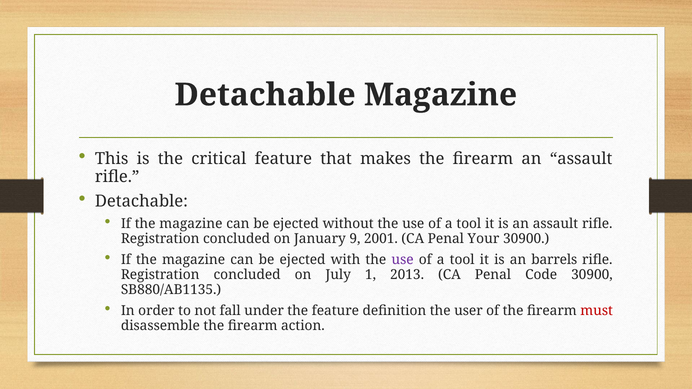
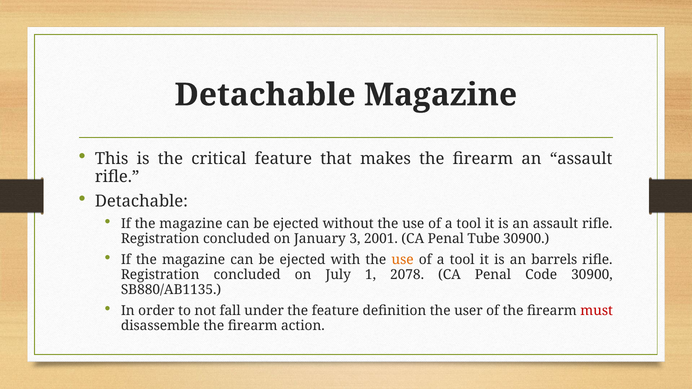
9: 9 -> 3 (355, 239)
Your: Your -> Tube (484, 239)
use colour: purple -> orange (403, 260)
2013: 2013 -> 2078 (407, 275)
